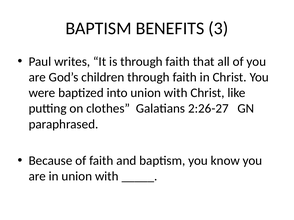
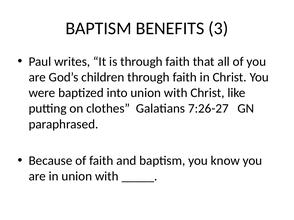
2:26-27: 2:26-27 -> 7:26-27 (208, 109)
